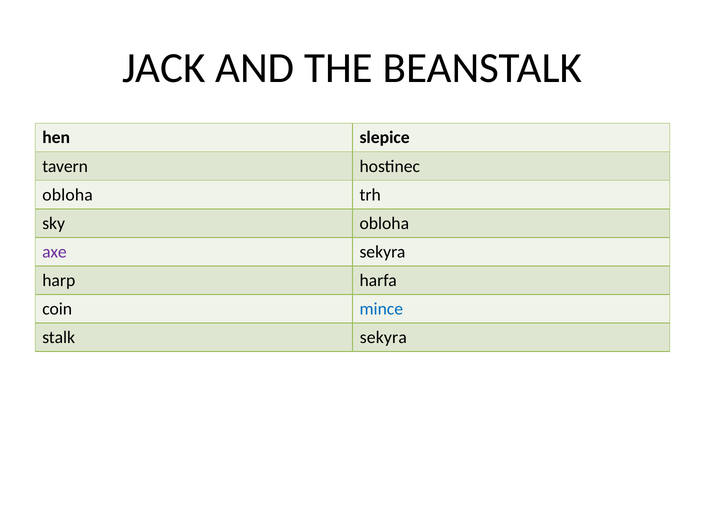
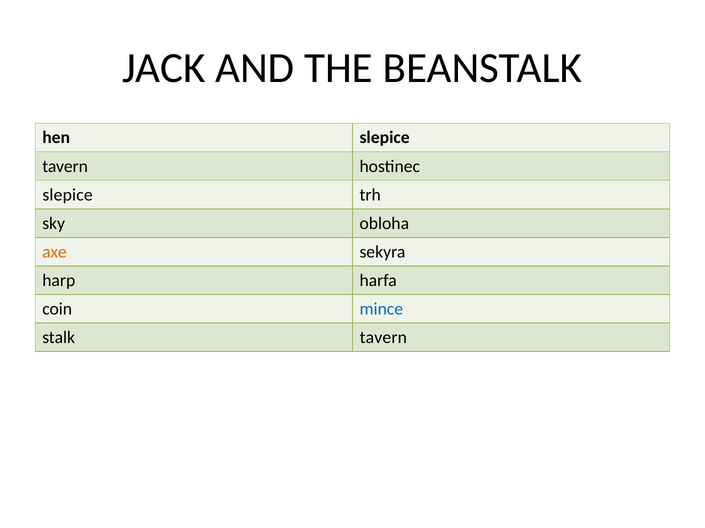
obloha: obloha -> slepice (68, 195)
axe colour: purple -> orange (54, 252)
stalk sekyra: sekyra -> tavern (383, 338)
